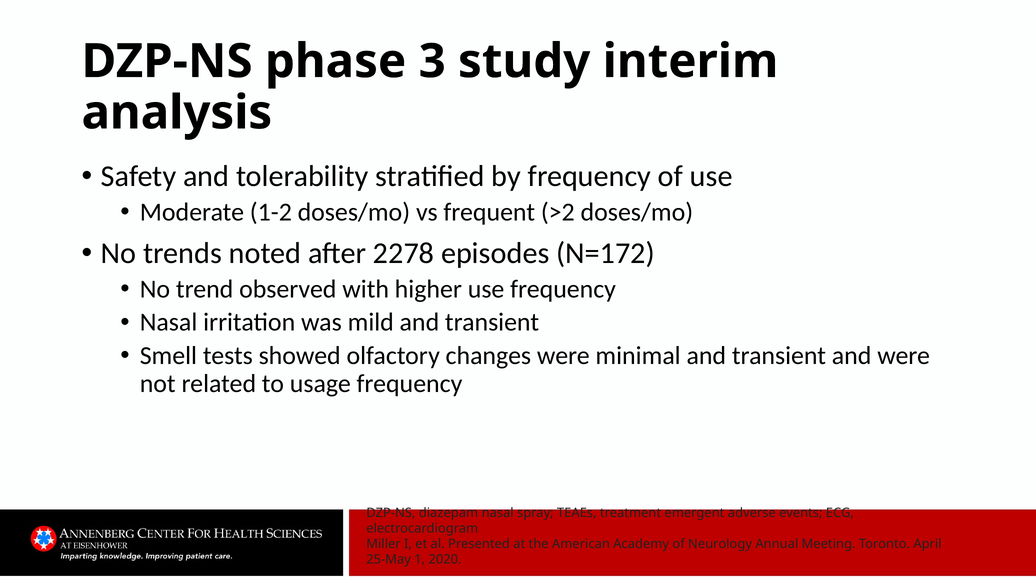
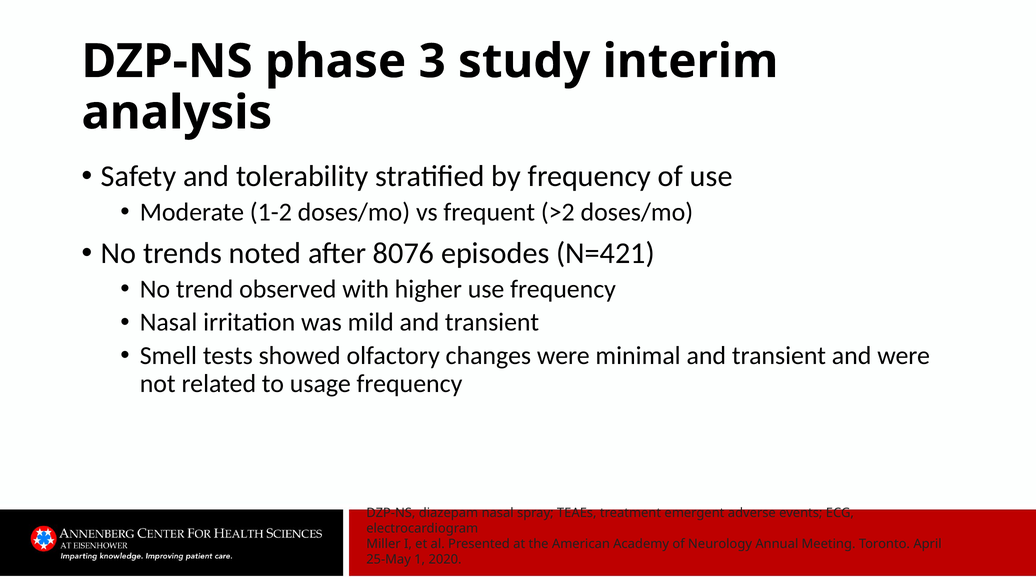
2278: 2278 -> 8076 (404, 253)
N=172: N=172 -> N=421 (606, 253)
